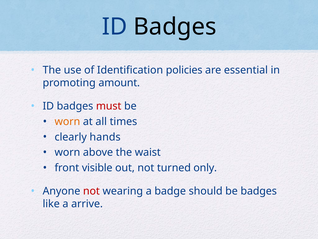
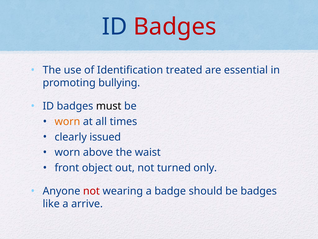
Badges colour: black -> red (175, 27)
policies: policies -> treated (184, 70)
amount: amount -> bullying (119, 83)
must colour: red -> black (109, 106)
hands: hands -> issued (105, 137)
visible: visible -> object (97, 167)
